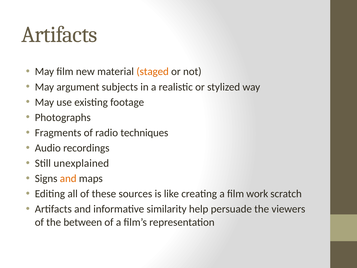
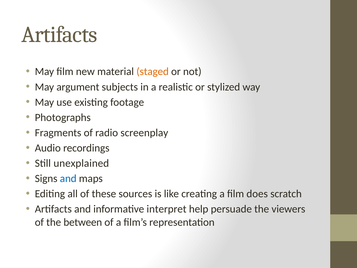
techniques: techniques -> screenplay (144, 133)
and colour: orange -> blue (68, 178)
work: work -> does (257, 194)
similarity: similarity -> interpret (167, 209)
